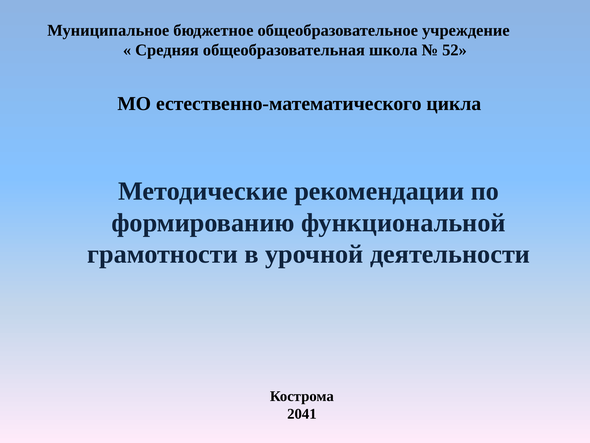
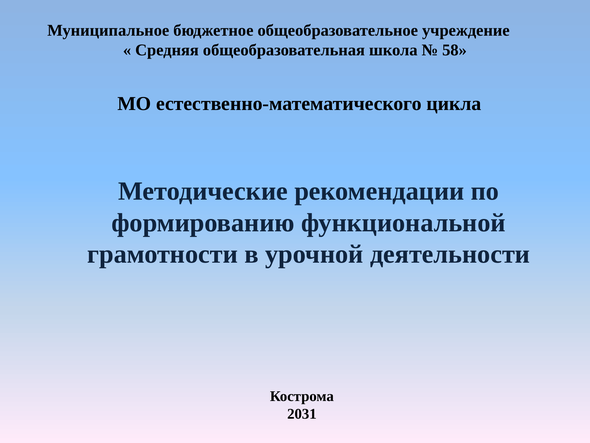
52: 52 -> 58 (454, 50)
2041: 2041 -> 2031 (302, 413)
